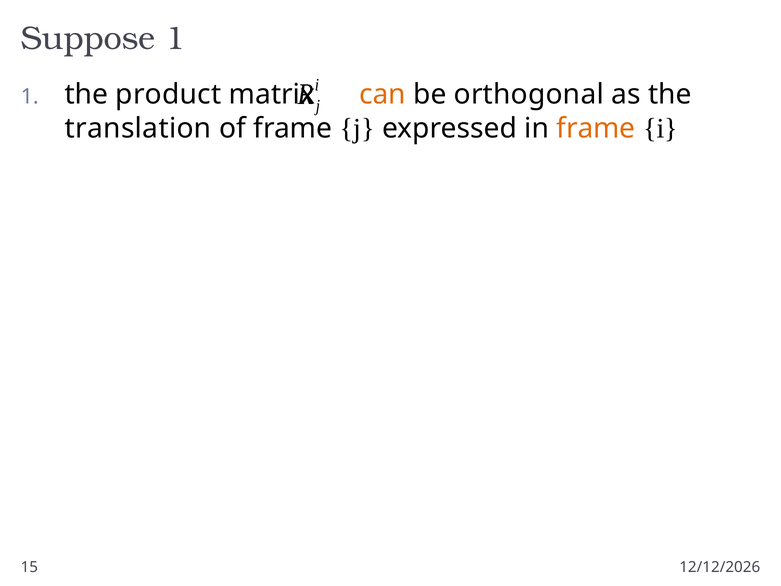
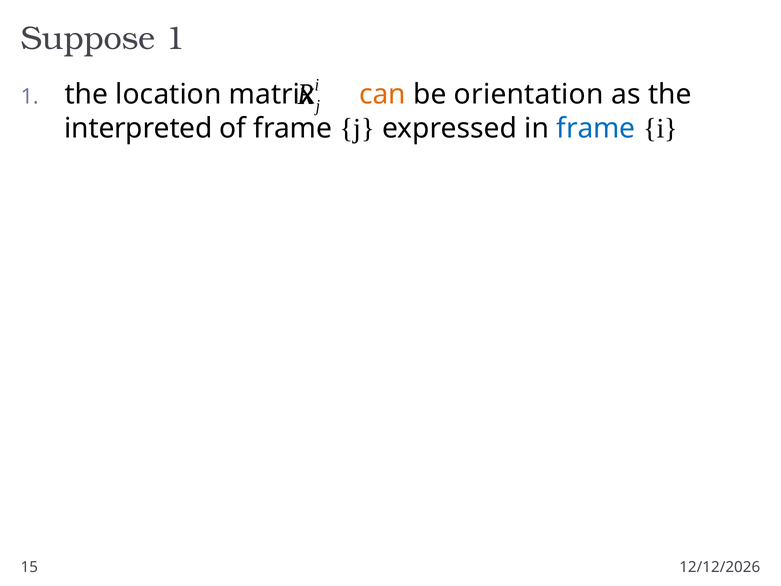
product: product -> location (169, 94)
orthogonal: orthogonal -> orientation (529, 94)
translation: translation -> interpreted (138, 128)
frame colour: orange -> blue (596, 128)
